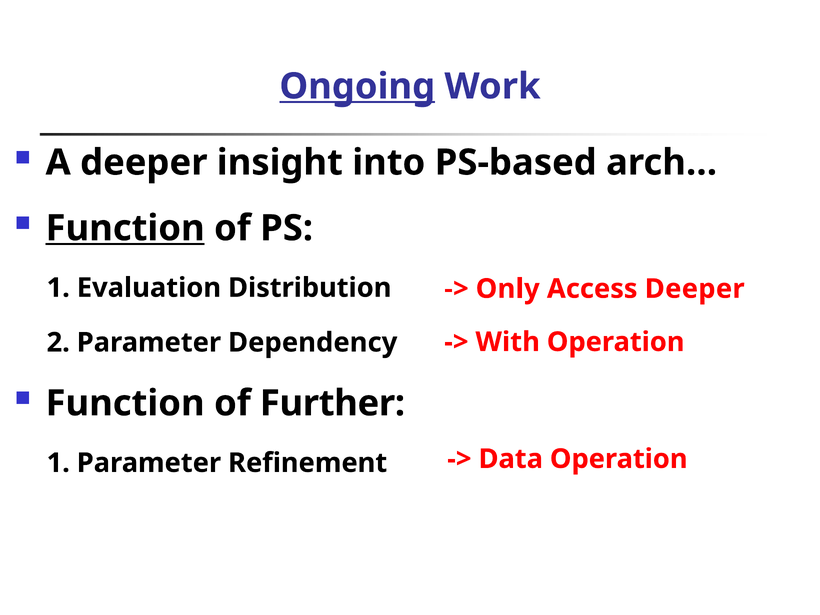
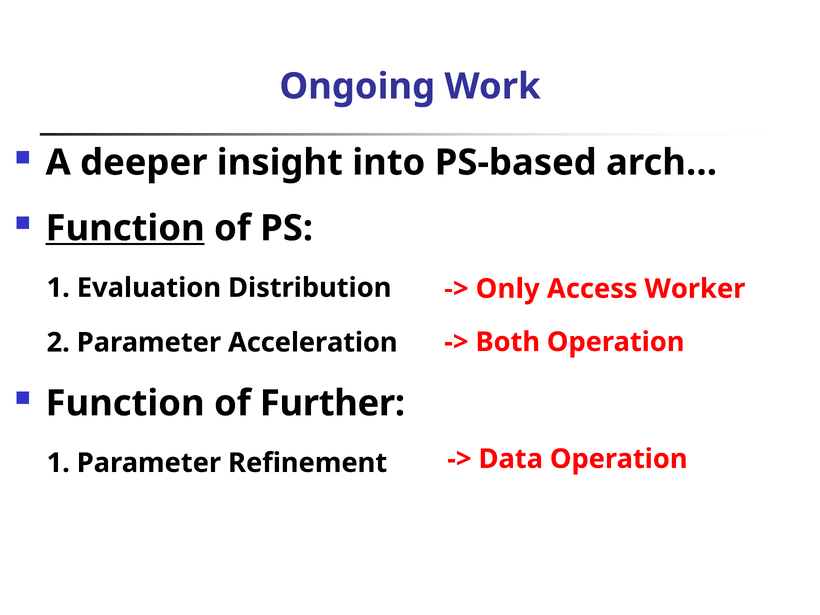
Ongoing underline: present -> none (357, 86)
Access Deeper: Deeper -> Worker (695, 289)
With: With -> Both (508, 342)
Dependency: Dependency -> Acceleration (313, 343)
